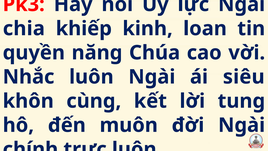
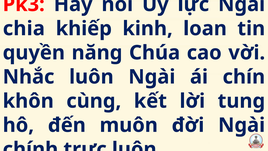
siêu: siêu -> chín (244, 77)
